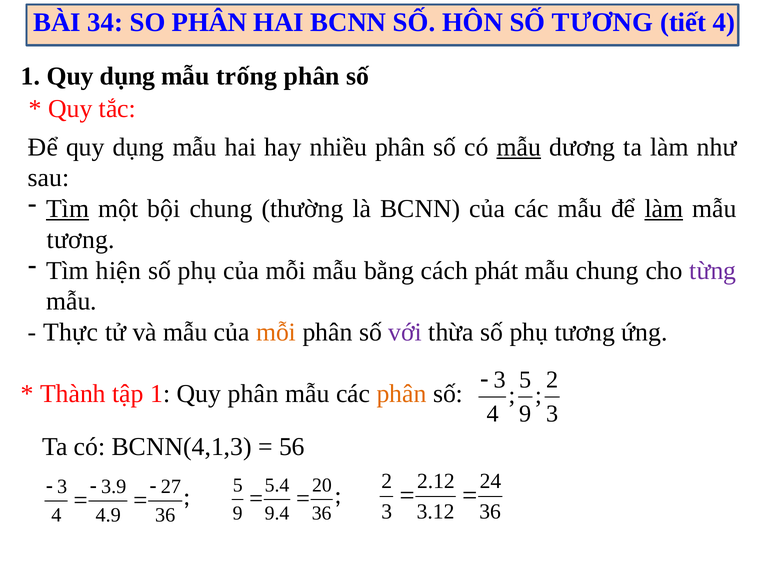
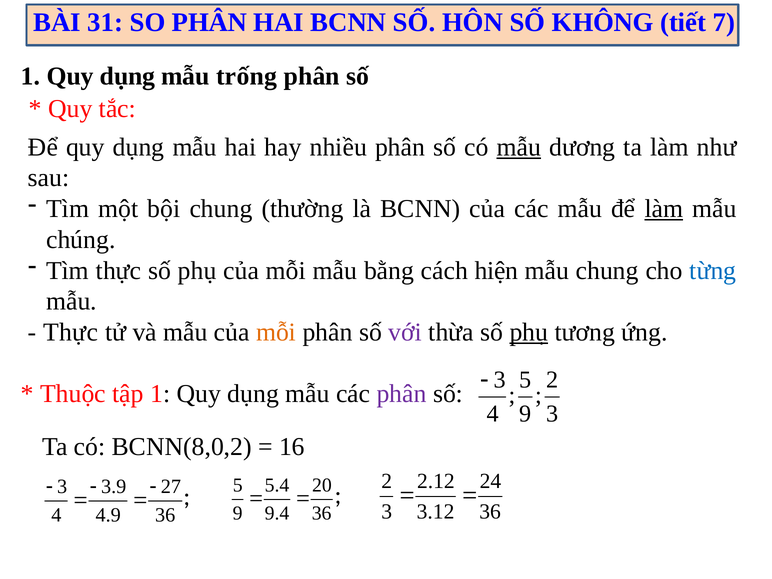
34: 34 -> 31 (105, 23)
SỐ TƯƠNG: TƯƠNG -> KHÔNG (603, 23)
tiết 4: 4 -> 7 (724, 23)
Tìm underline: present -> none (68, 209)
tương: tương -> chúng (81, 240)
Tìm hiện: hiện -> thực (119, 271)
phát: phát -> hiện (496, 271)
từng colour: purple -> blue (713, 271)
phụ underline: none -> present (529, 332)
Thành: Thành -> Thuộc (73, 394)
tập 1 Quy phân: phân -> dụng (253, 394)
phân colour: orange -> purple (402, 394)
BCNN(4,1,3: BCNN(4,1,3 -> BCNN(8,0,2 (182, 447)
56: 56 -> 16 (292, 447)
